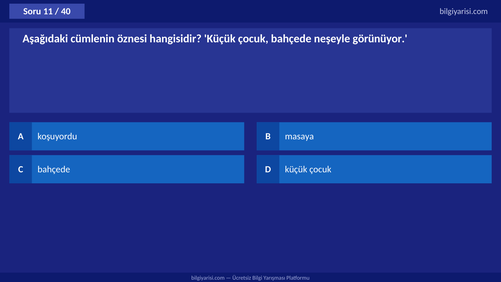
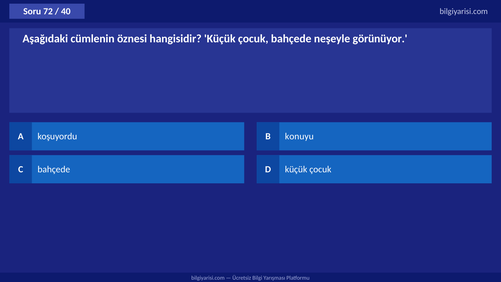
11: 11 -> 72 (48, 11)
masaya: masaya -> konuyu (299, 136)
